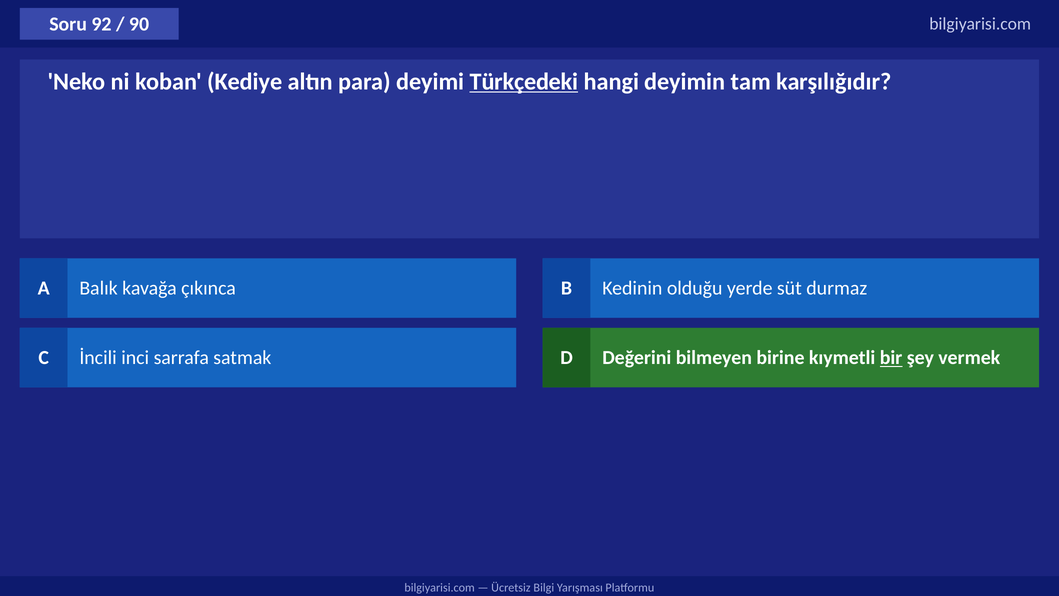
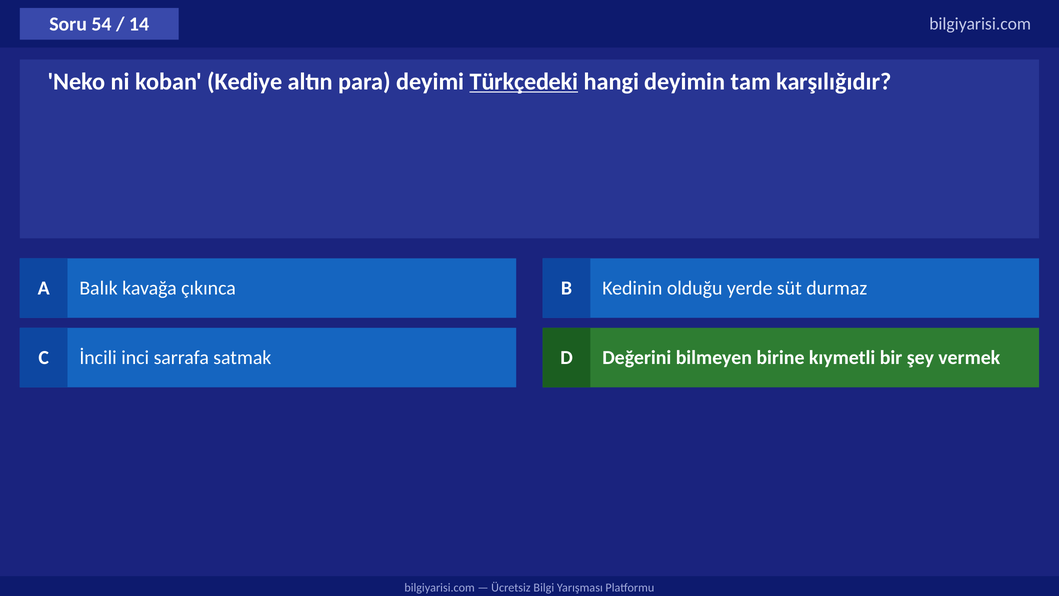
92: 92 -> 54 (101, 24)
90: 90 -> 14 (139, 24)
bir underline: present -> none (891, 358)
